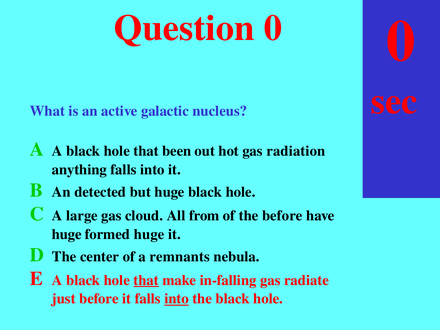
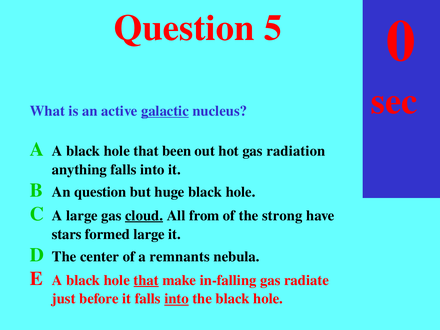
Question 0: 0 -> 5 (273, 28)
galactic underline: none -> present (165, 111)
An detected: detected -> question (100, 192)
cloud underline: none -> present (144, 216)
the before: before -> strong (282, 216)
huge: huge -> stars (67, 234)
formed huge: huge -> large (149, 234)
